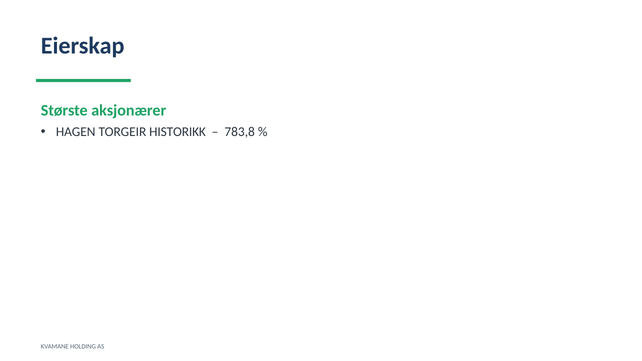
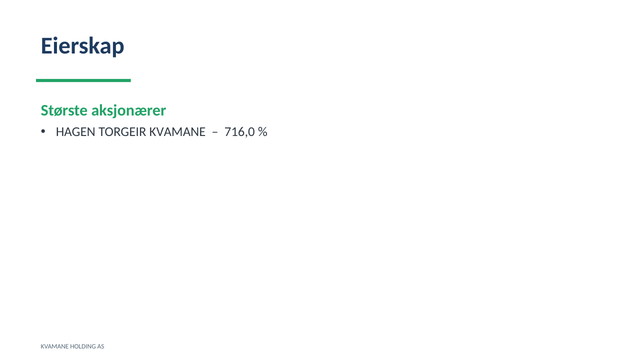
TORGEIR HISTORIKK: HISTORIKK -> KVAMANE (178, 132)
783,8: 783,8 -> 716,0 (240, 132)
